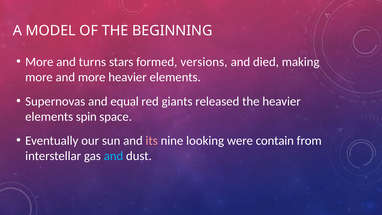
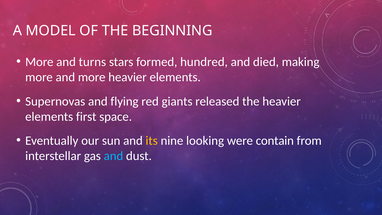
versions: versions -> hundred (204, 62)
equal: equal -> flying (125, 101)
spin: spin -> first (86, 117)
its colour: pink -> yellow (152, 141)
